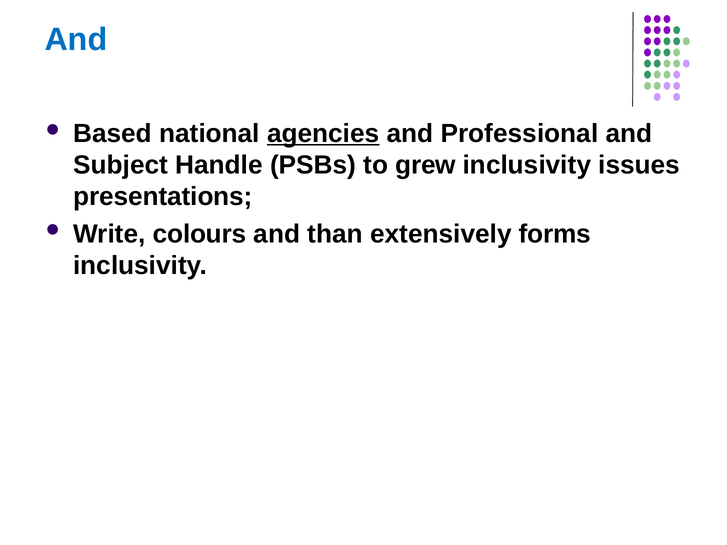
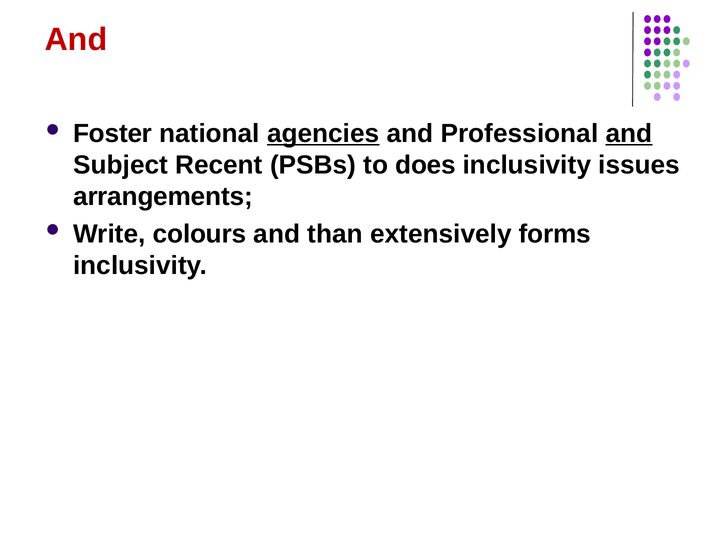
And colour: blue -> red (76, 40)
Based: Based -> Foster (113, 134)
and underline: none -> present (629, 134)
Handle: Handle -> Recent (219, 165)
grew: grew -> does (426, 165)
presentations: presentations -> arrangements (163, 197)
